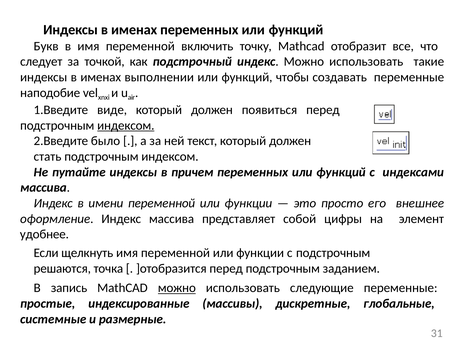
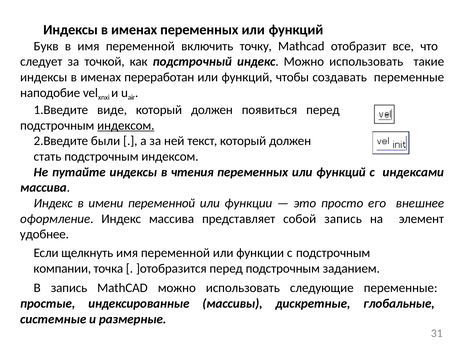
выполнении: выполнении -> переработан (159, 77)
было: было -> были (106, 141)
причем: причем -> чтения (192, 172)
собой цифры: цифры -> запись (343, 218)
решаются: решаются -> компании (62, 268)
можно underline: present -> none (177, 288)
